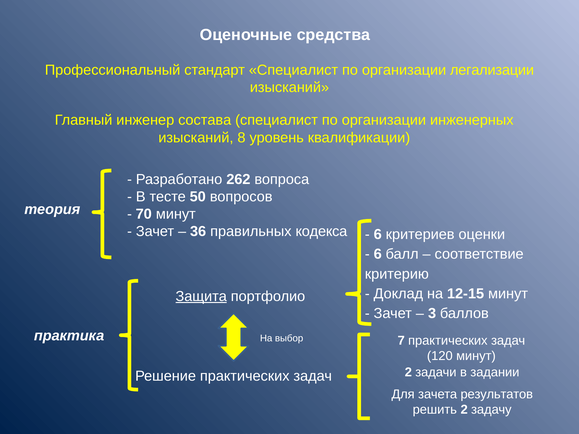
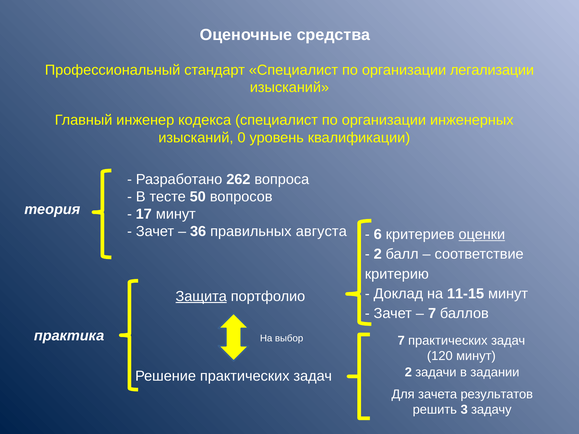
состава: состава -> кодекса (205, 120)
8: 8 -> 0 (242, 138)
70: 70 -> 17 (144, 214)
кодекса: кодекса -> августа (321, 232)
оценки underline: none -> present (482, 235)
6: 6 -> 2 (378, 254)
12-15: 12-15 -> 11-15 (466, 294)
3: 3 -> 7 (432, 314)
решить 2: 2 -> 3 (464, 410)
